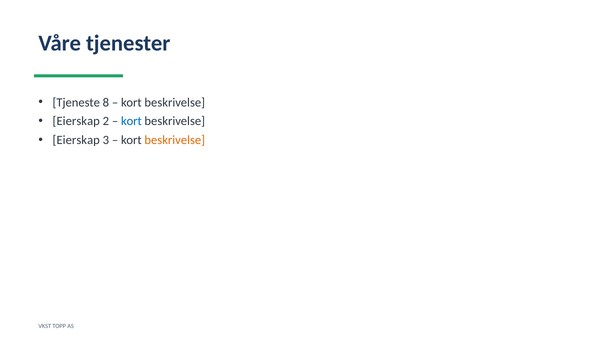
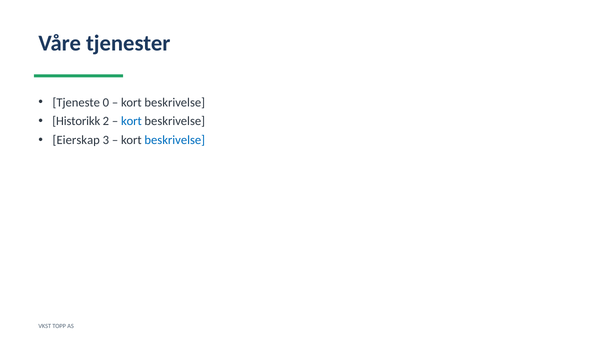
8: 8 -> 0 (106, 102)
Eierskap: Eierskap -> Historikk (76, 121)
beskrivelse colour: orange -> blue (175, 140)
